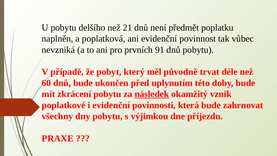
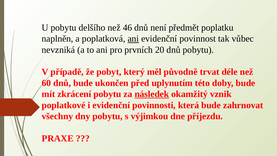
21: 21 -> 46 (127, 28)
ani underline: none -> present (133, 39)
91: 91 -> 20 (160, 50)
